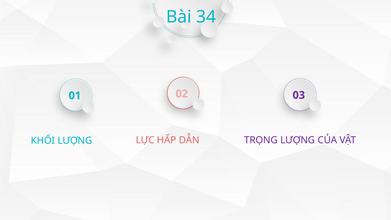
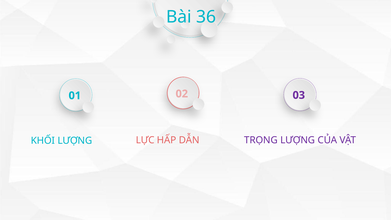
34: 34 -> 36 (206, 17)
